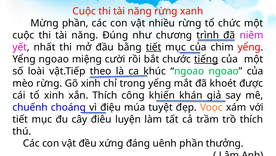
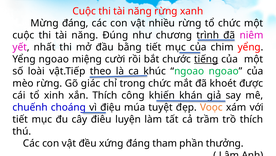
Mừng phần: phần -> đáng (75, 23)
tiết underline: present -> none (154, 47)
Gõ xinh: xinh -> giác (91, 83)
trong yểng: yểng -> chức (160, 83)
uênh: uênh -> tham (165, 143)
